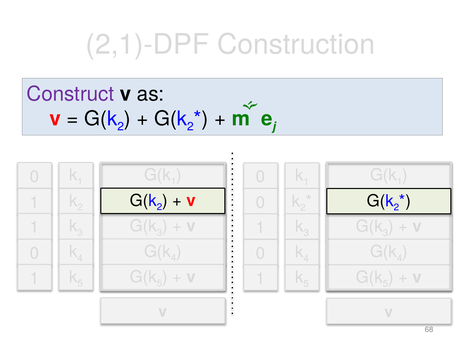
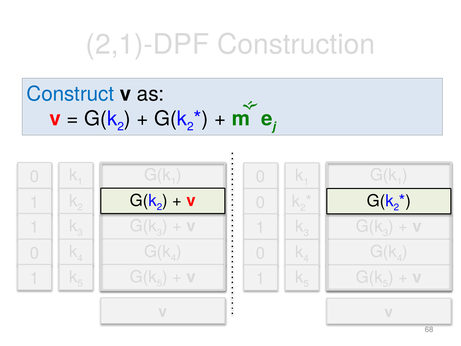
Construct colour: purple -> blue (70, 94)
